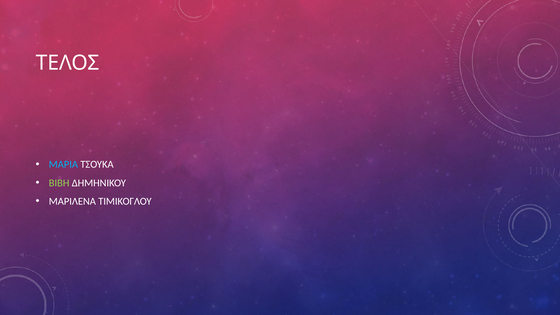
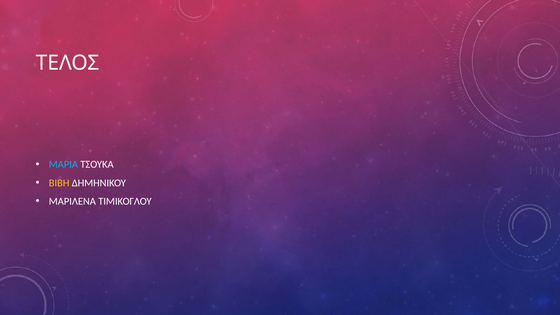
ΒΙΒΗ colour: light green -> yellow (59, 183)
